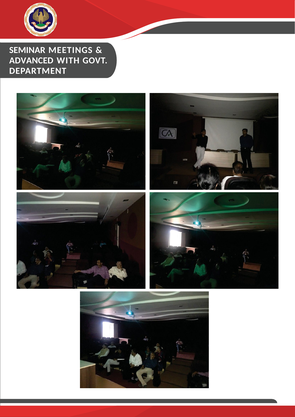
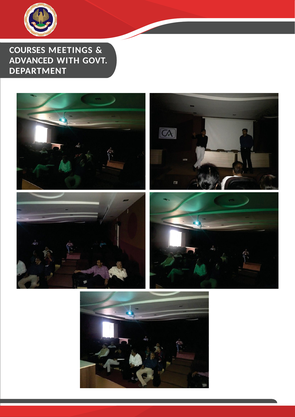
SEMINAR: SEMINAR -> COURSES (27, 50)
